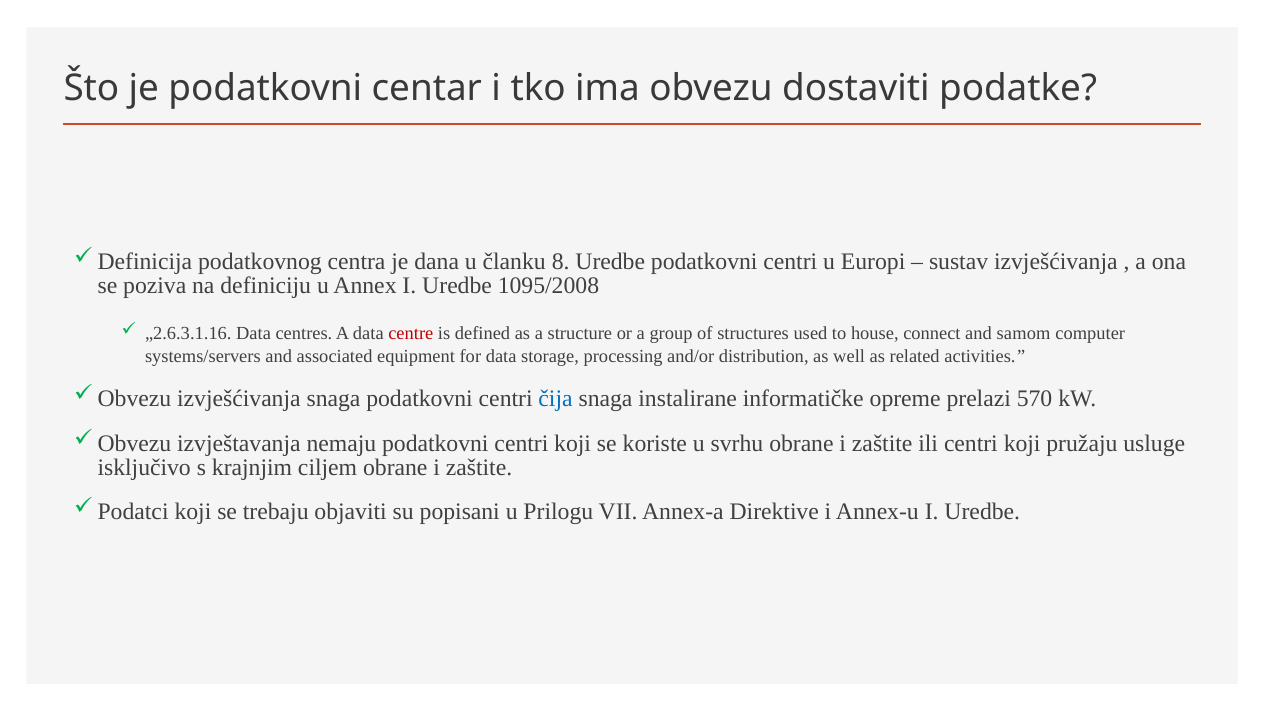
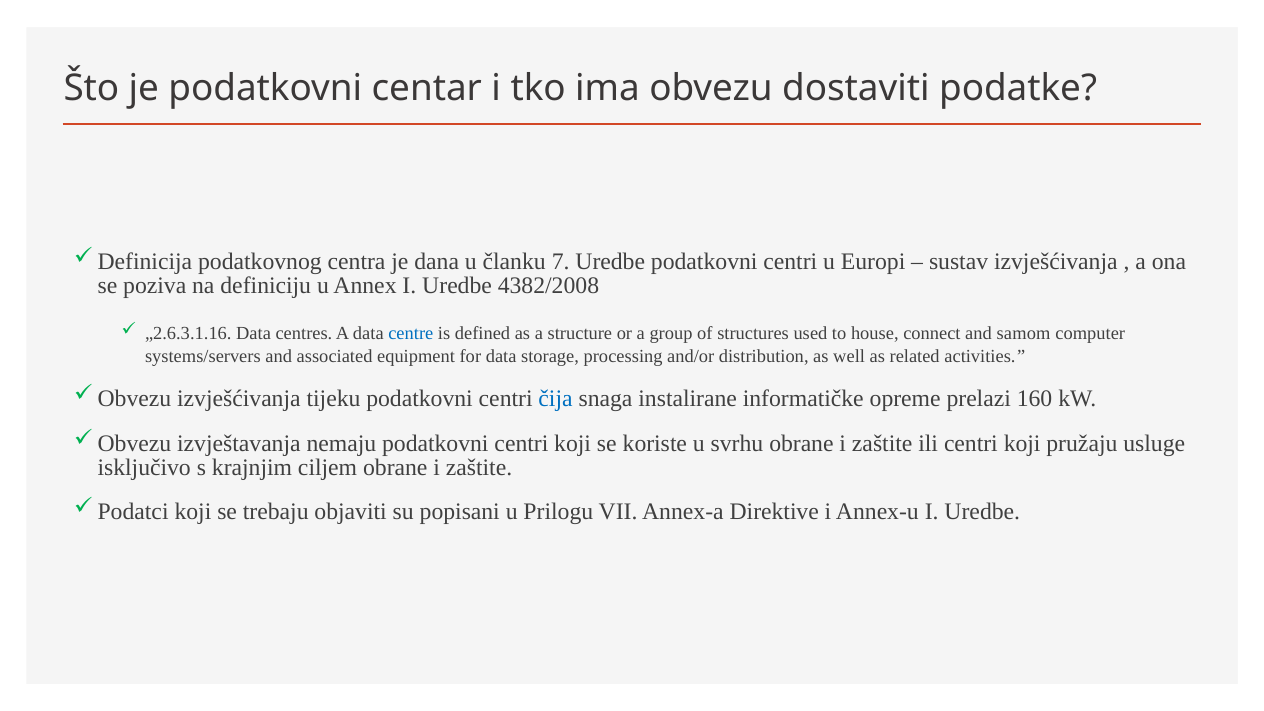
8: 8 -> 7 (561, 262)
1095/2008: 1095/2008 -> 4382/2008 (548, 285)
centre colour: red -> blue (411, 333)
izvješćivanja snaga: snaga -> tijeku (334, 399)
570: 570 -> 160 (1035, 399)
